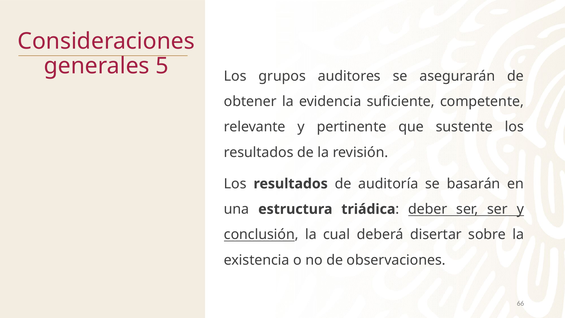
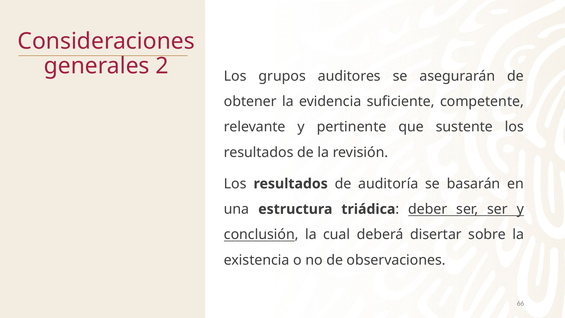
5: 5 -> 2 (162, 66)
